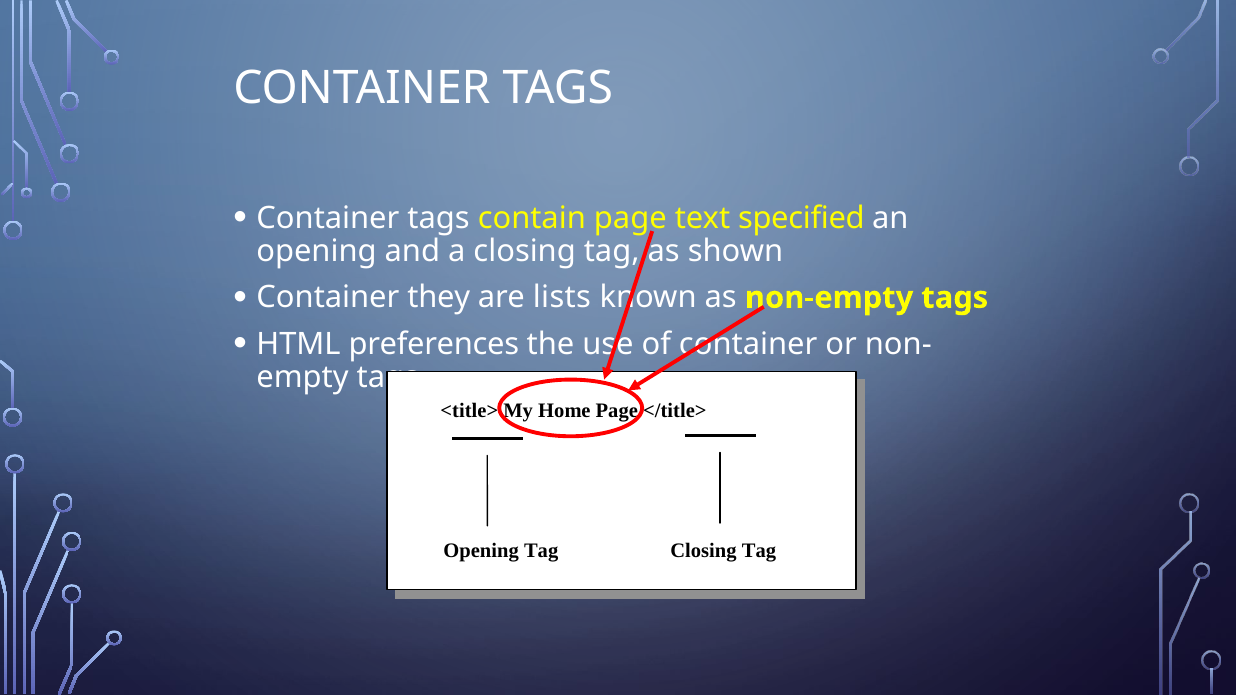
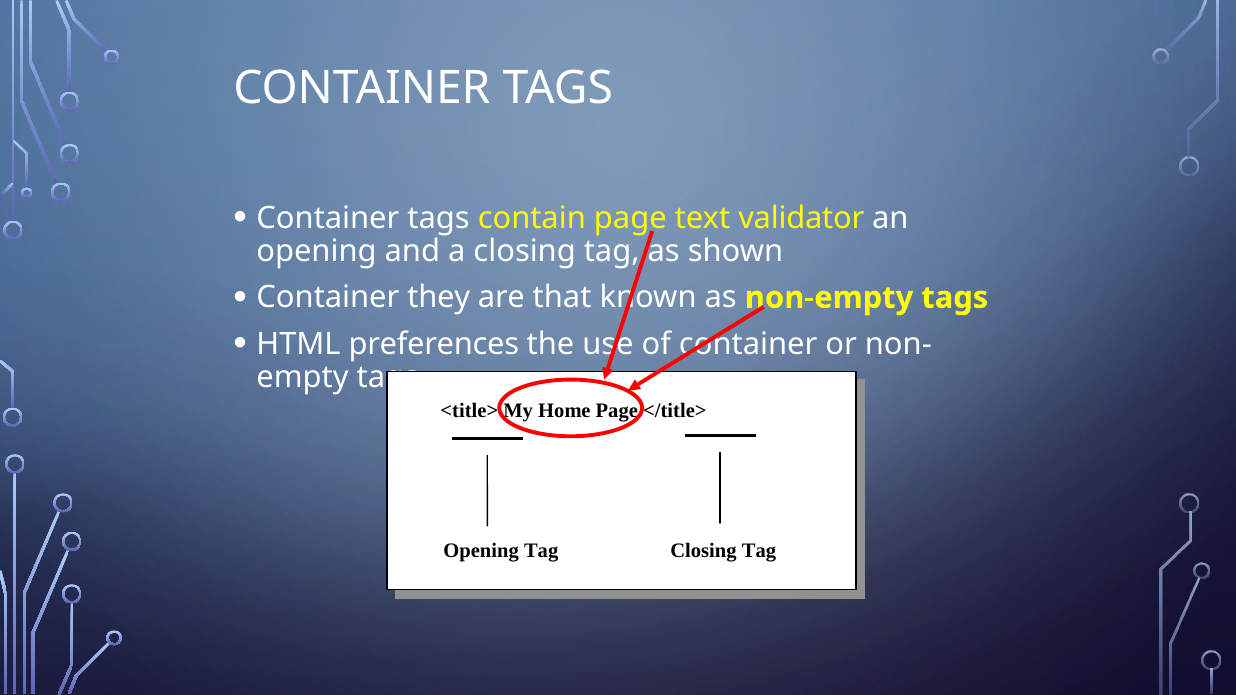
specified: specified -> validator (801, 218)
lists: lists -> that (562, 298)
